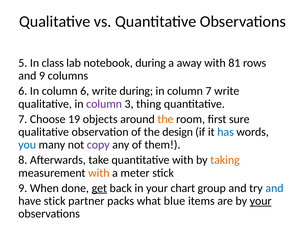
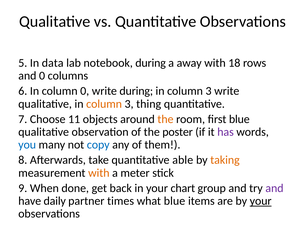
class: class -> data (53, 63)
81: 81 -> 18 (234, 63)
and 9: 9 -> 0 (42, 76)
column 6: 6 -> 0 (85, 91)
7: 7 -> 3 (209, 91)
column colour: purple -> orange (104, 104)
19: 19 -> 11 (74, 119)
first sure: sure -> blue (239, 119)
design: design -> poster (178, 132)
has colour: blue -> purple (226, 132)
copy colour: purple -> blue (98, 145)
quantitative with: with -> able (183, 160)
get underline: present -> none (99, 188)
and colour: blue -> purple (274, 188)
have stick: stick -> daily (55, 201)
packs: packs -> times (121, 201)
